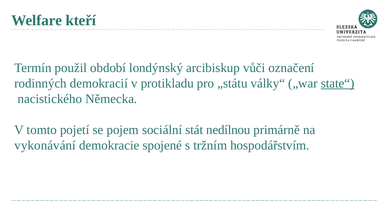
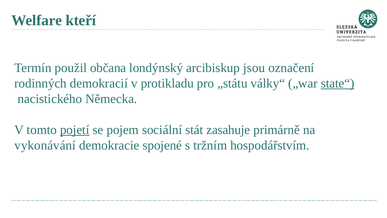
období: období -> občana (108, 68)
vůči: vůči -> jsou (254, 68)
pojetí underline: none -> present (75, 130)
nedílnou: nedílnou -> zasahuje (228, 130)
